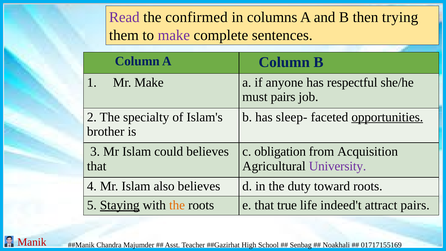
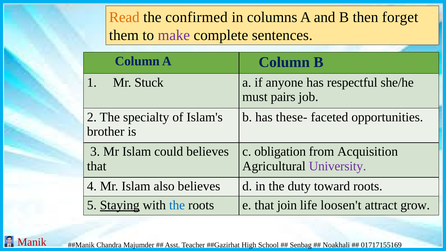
Read colour: purple -> orange (124, 17)
trying: trying -> forget (400, 17)
Mr Make: Make -> Stuck (149, 82)
sleep-: sleep- -> these- (292, 117)
opportunities underline: present -> none (387, 117)
the colour: orange -> blue (177, 205)
true: true -> join (287, 205)
indeed't: indeed't -> loosen't (341, 205)
attract pairs: pairs -> grow (415, 205)
